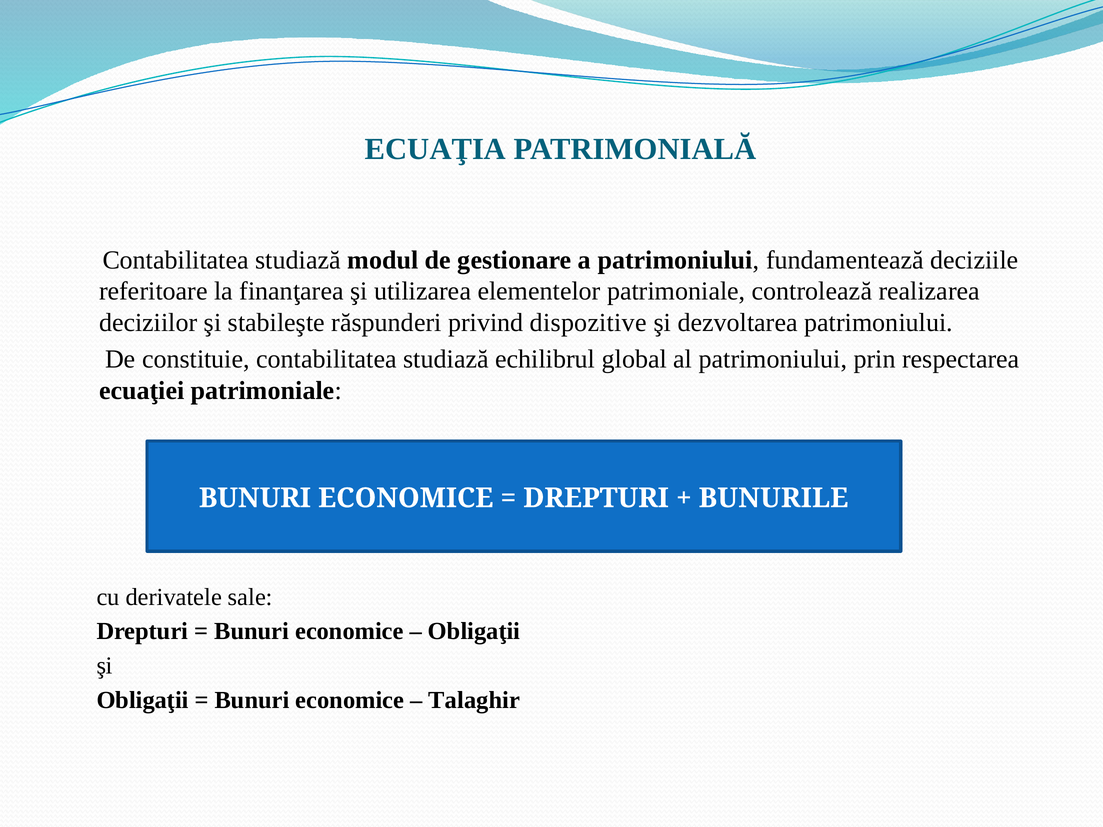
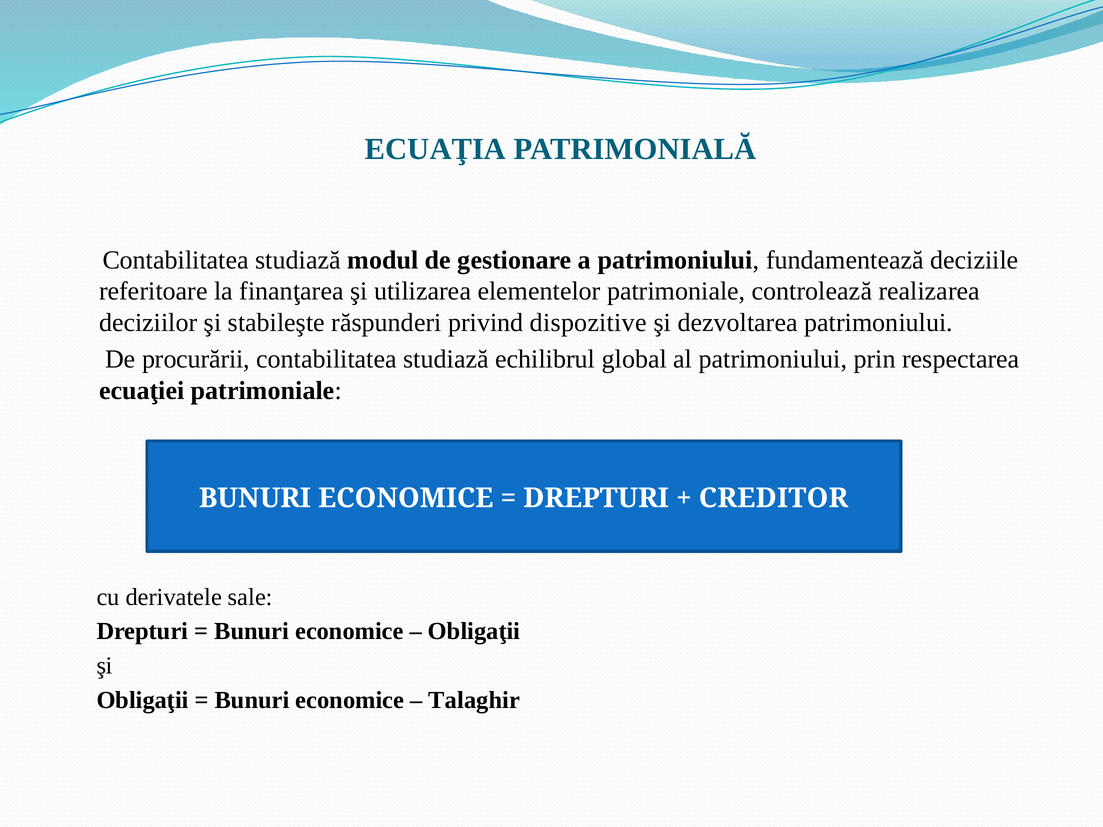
constituie: constituie -> procurării (196, 359)
BUNURILE: BUNURILE -> CREDITOR (773, 498)
